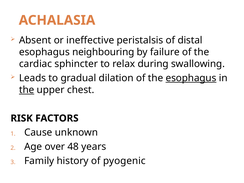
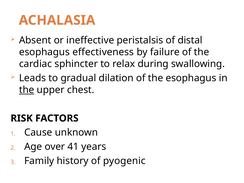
neighbouring: neighbouring -> effectiveness (103, 52)
esophagus underline: present -> none (191, 78)
48: 48 -> 41 (73, 147)
